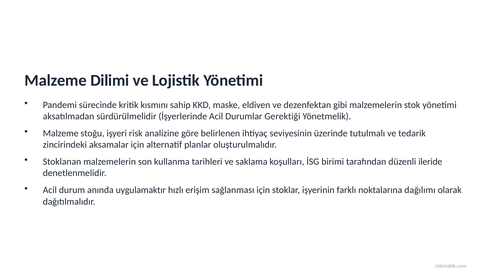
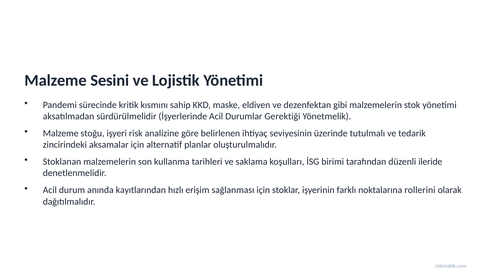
Dilimi: Dilimi -> Sesini (110, 80)
uygulamaktır: uygulamaktır -> kayıtlarından (141, 190)
dağılımı: dağılımı -> rollerini (420, 190)
